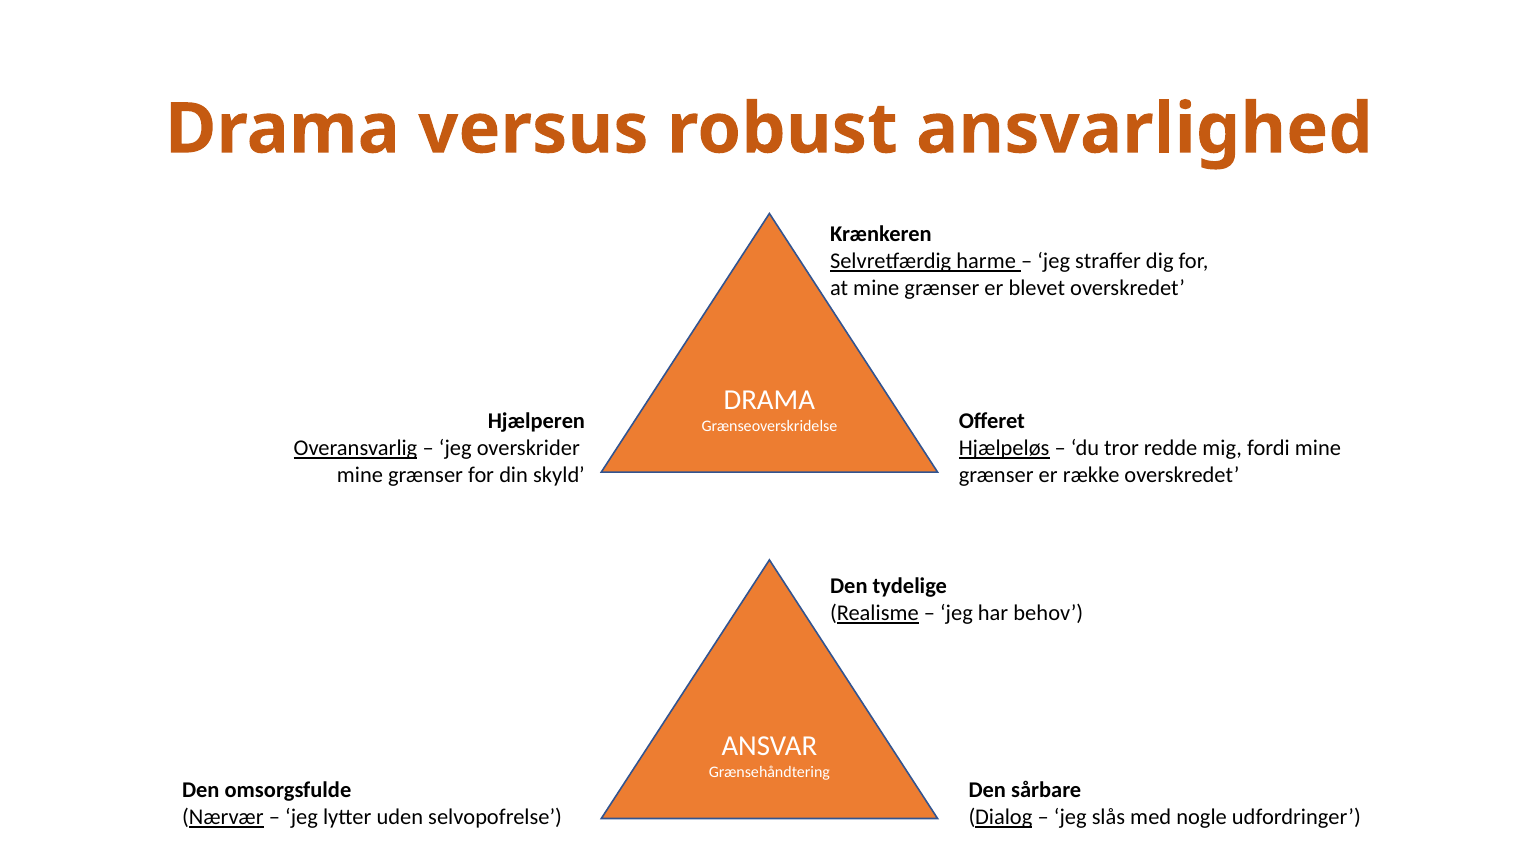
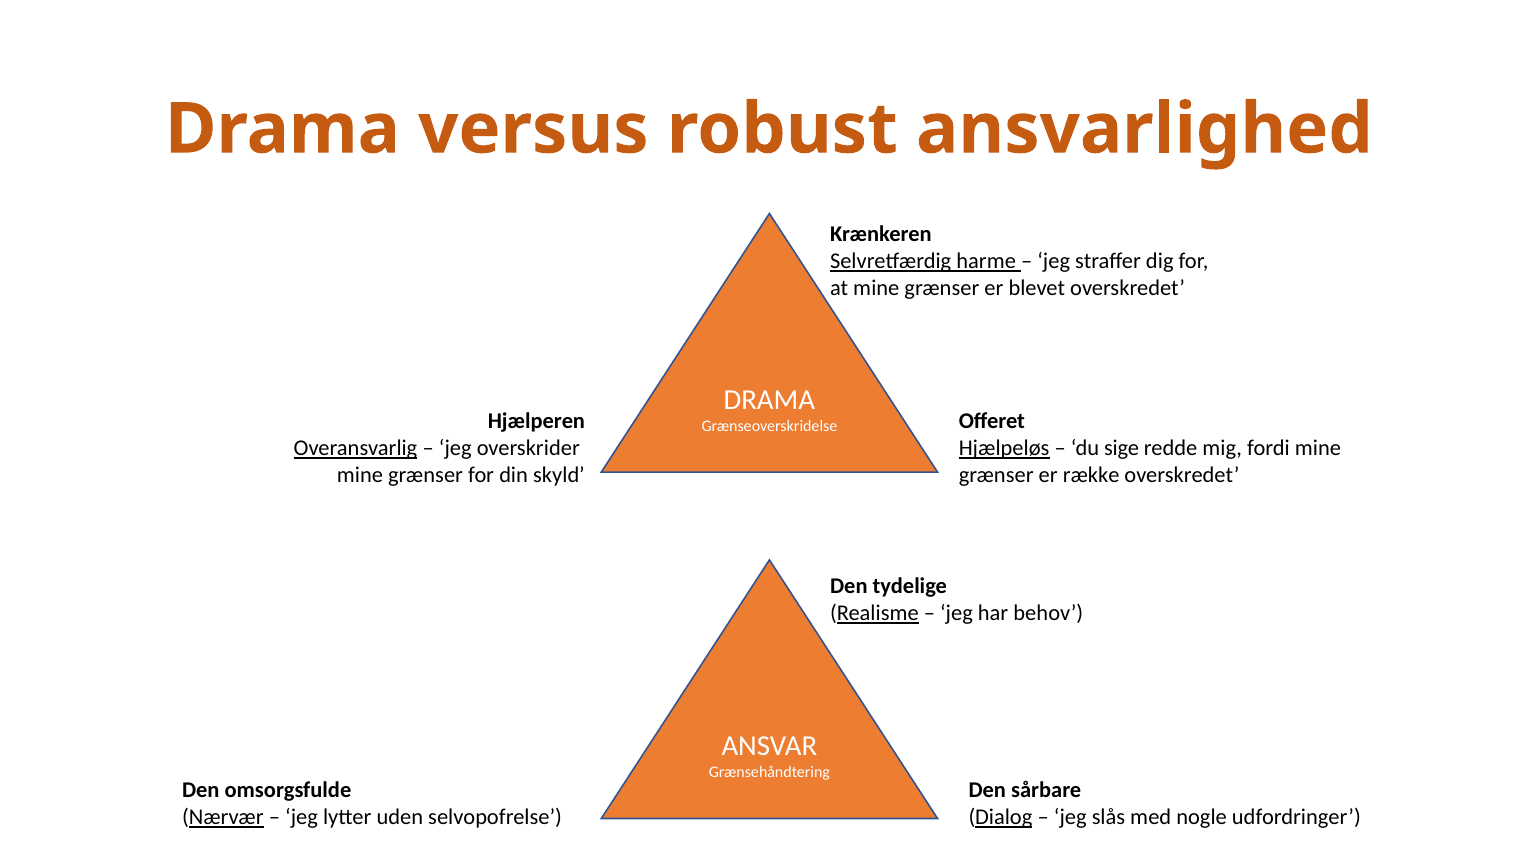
tror: tror -> sige (1122, 448)
